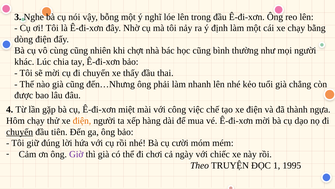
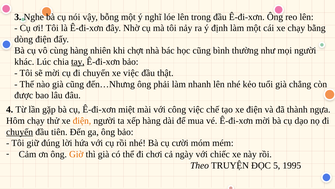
cùng cũng: cũng -> hàng (79, 50)
tay underline: none -> present (78, 62)
xe thấy: thấy -> việc (131, 73)
thai: thai -> thật (165, 73)
Giờ colour: purple -> orange (76, 154)
1: 1 -> 5 (277, 165)
